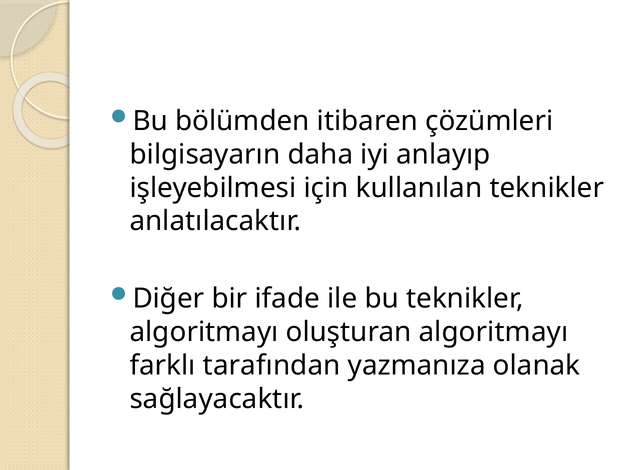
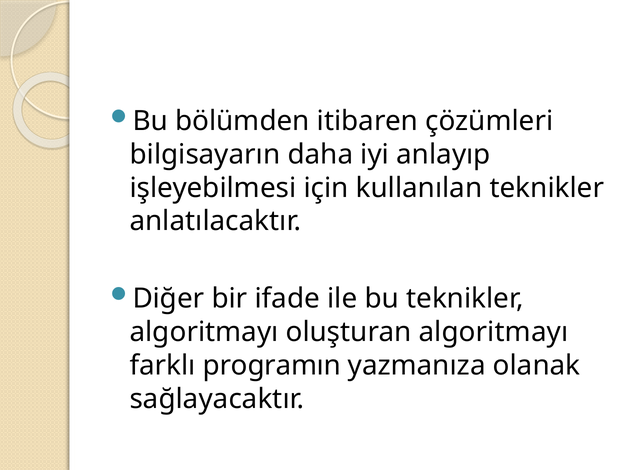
tarafından: tarafından -> programın (272, 366)
